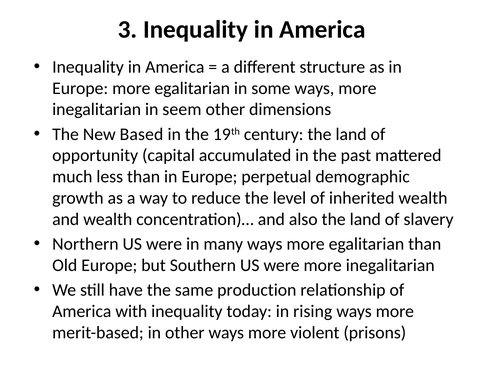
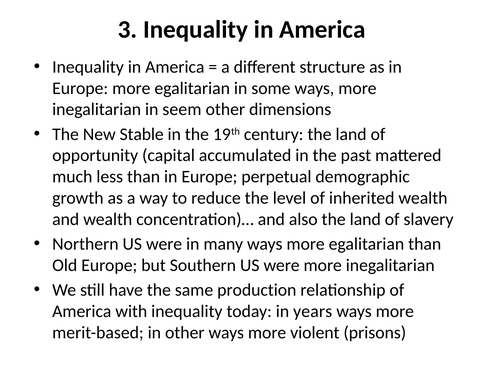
Based: Based -> Stable (142, 134)
rising: rising -> years (313, 311)
